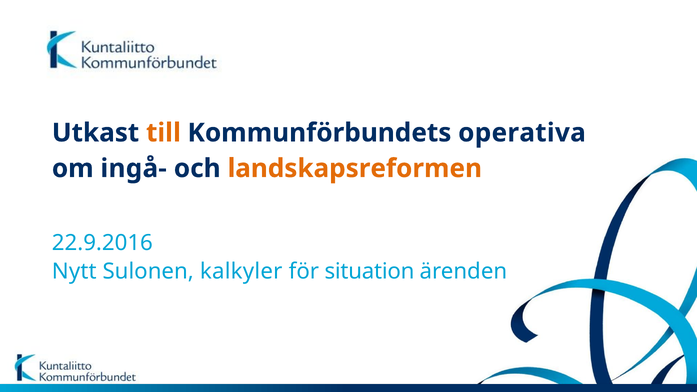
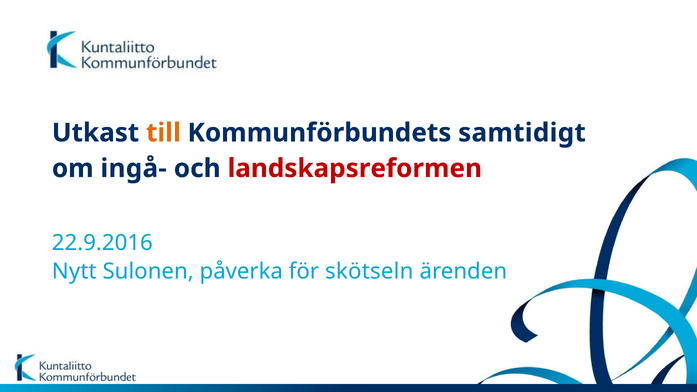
operativa: operativa -> samtidigt (522, 133)
landskapsreformen colour: orange -> red (355, 169)
kalkyler: kalkyler -> påverka (241, 271)
situation: situation -> skötseln (369, 271)
